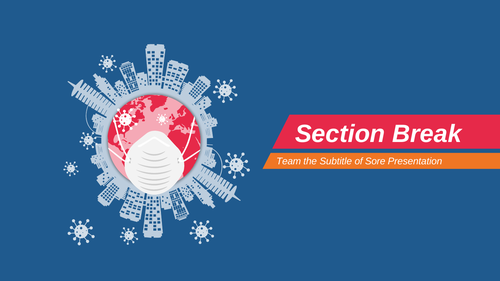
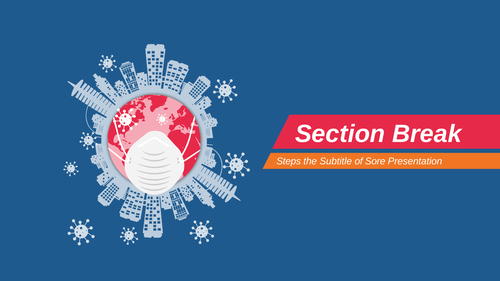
Team: Team -> Steps (289, 161)
